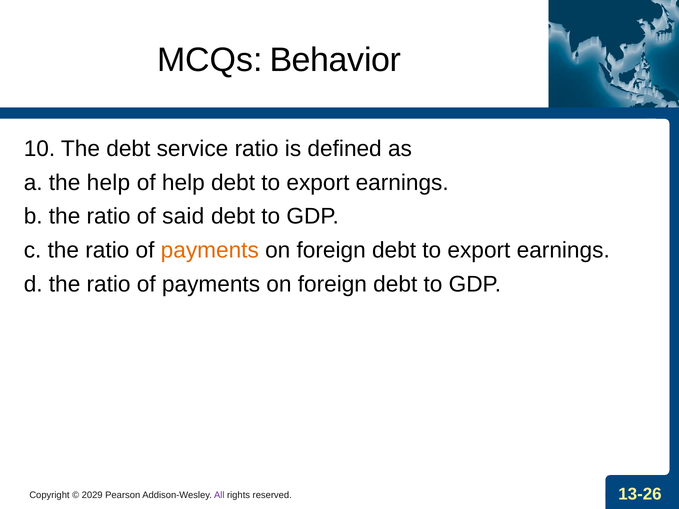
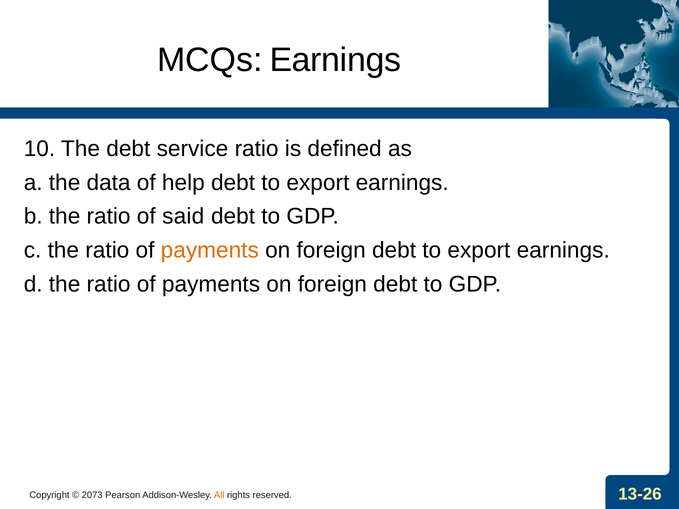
MCQs Behavior: Behavior -> Earnings (335, 60)
the help: help -> data (109, 183)
2029: 2029 -> 2073 (92, 495)
All colour: purple -> orange (219, 495)
